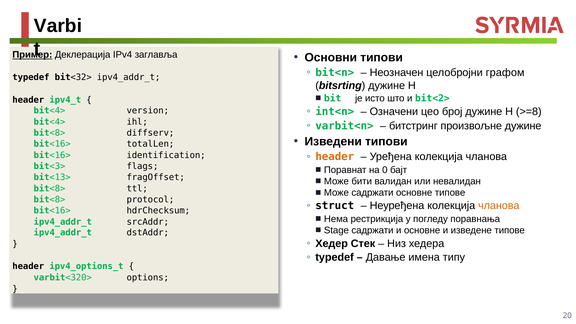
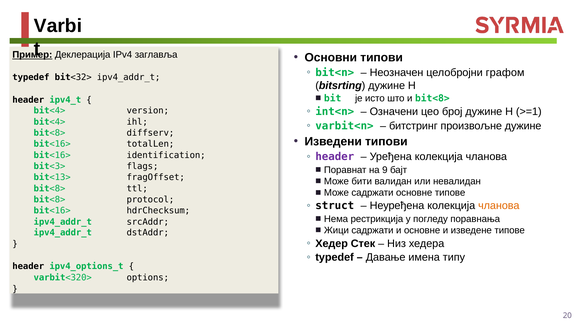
и bit<2>: bit<2> -> bit<8> (432, 98)
>=8: >=8 -> >=1 (529, 112)
header colour: orange -> purple (335, 157)
0: 0 -> 9 (385, 170)
Stage: Stage -> Жици (336, 230)
